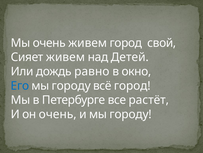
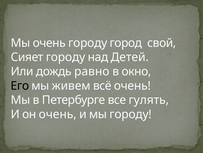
очень живем: живем -> городу (88, 43)
Сияет живем: живем -> городу (66, 57)
Его colour: blue -> black (20, 85)
городу: городу -> живем (71, 85)
всё город: город -> очень (132, 85)
растёт: растёт -> гулять (149, 100)
